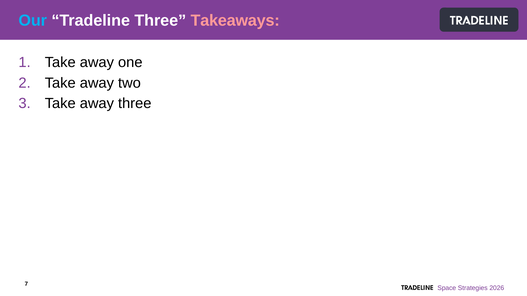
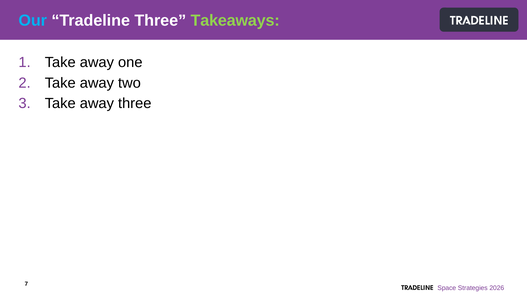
Takeaways colour: pink -> light green (235, 21)
